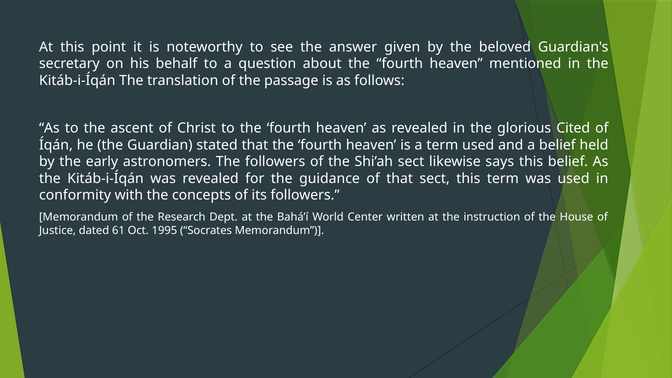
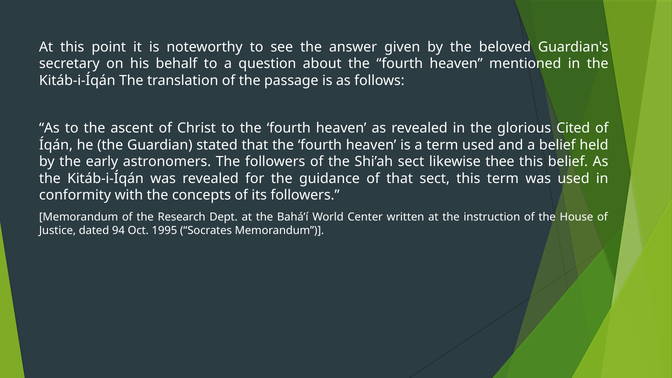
says: says -> thee (500, 162)
61: 61 -> 94 (118, 231)
